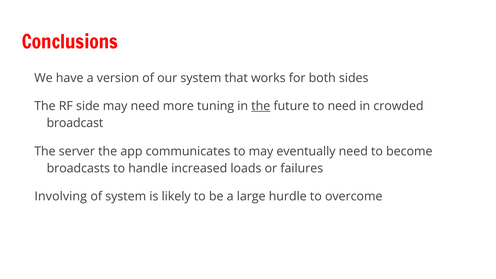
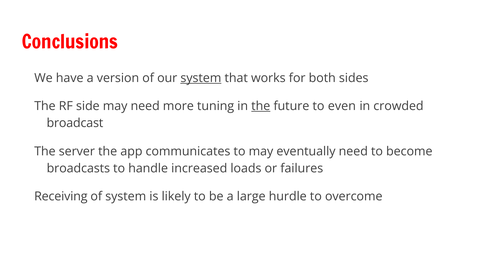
system underline: none -> present (201, 78)
to need: need -> even (342, 106)
Involving: Involving -> Receiving (61, 197)
